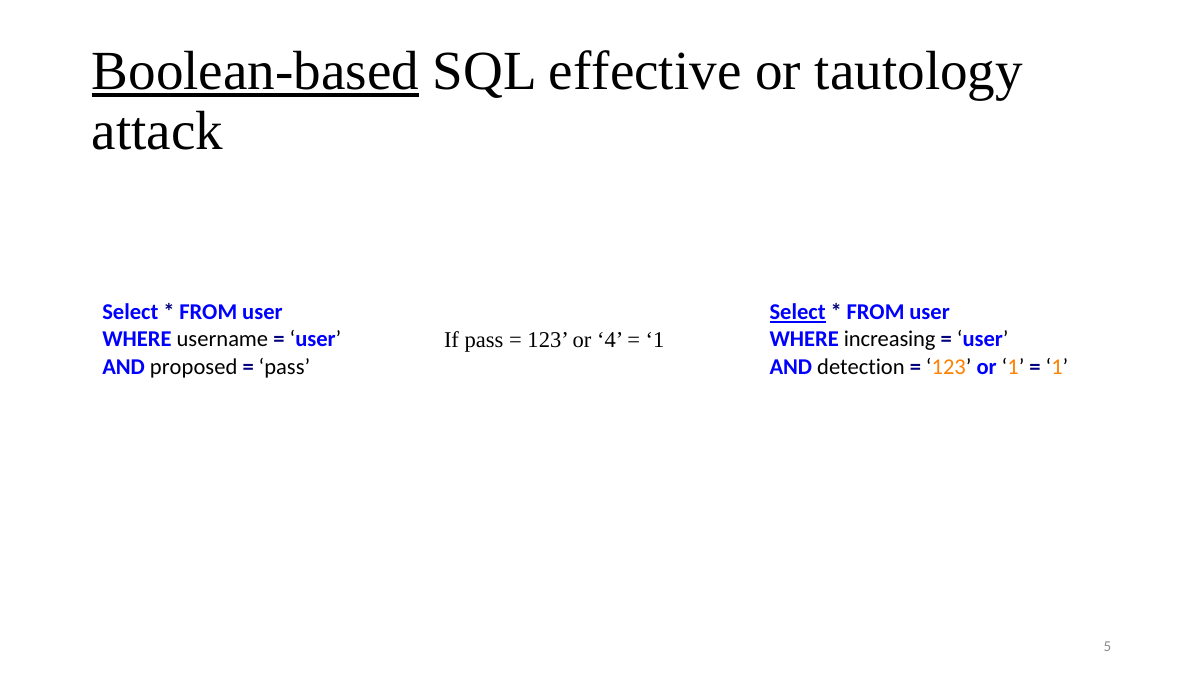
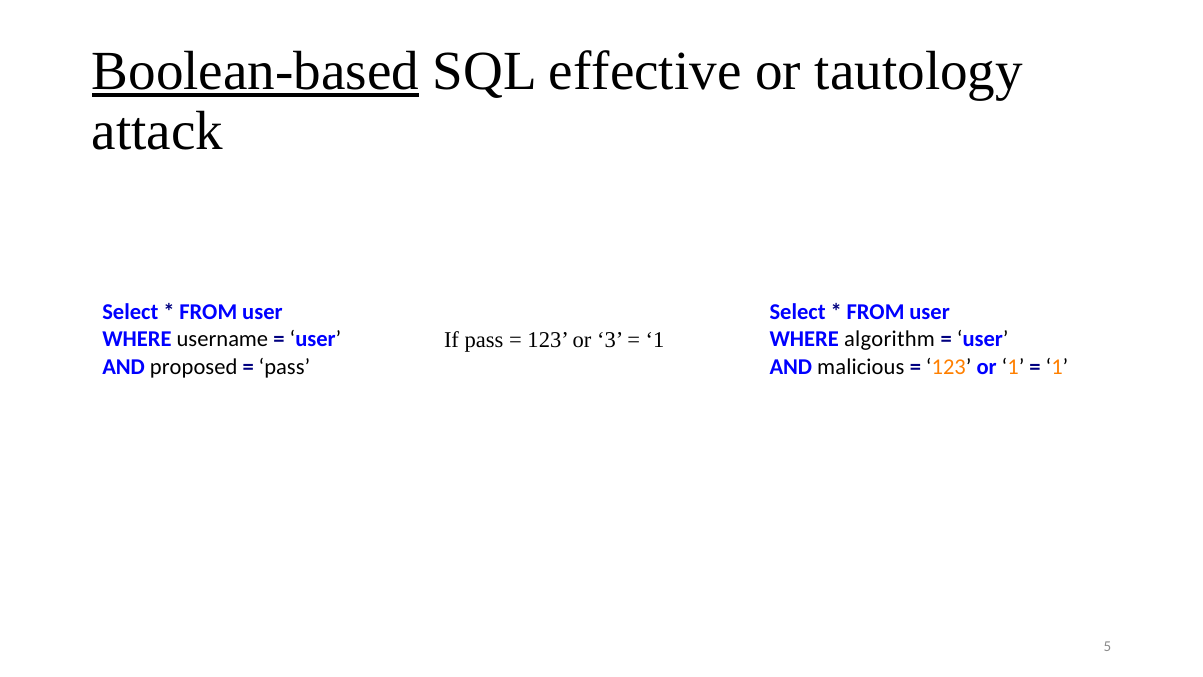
Select underline: present -> none (798, 312)
4: 4 -> 3 (610, 340)
increasing: increasing -> algorithm (890, 339)
detection: detection -> malicious (861, 366)
